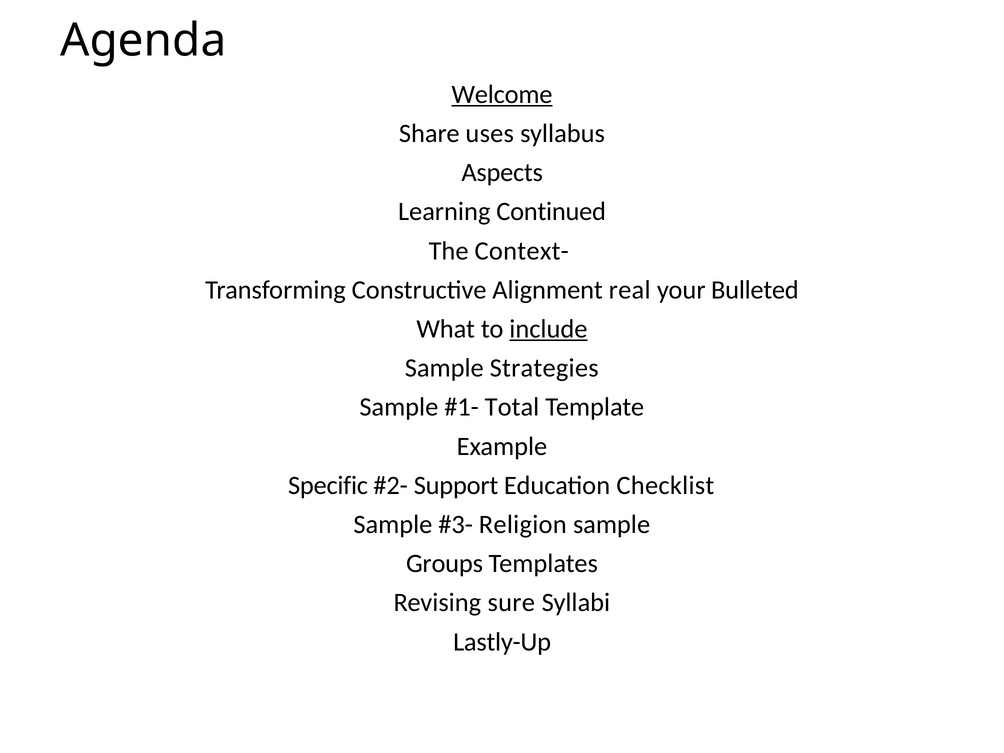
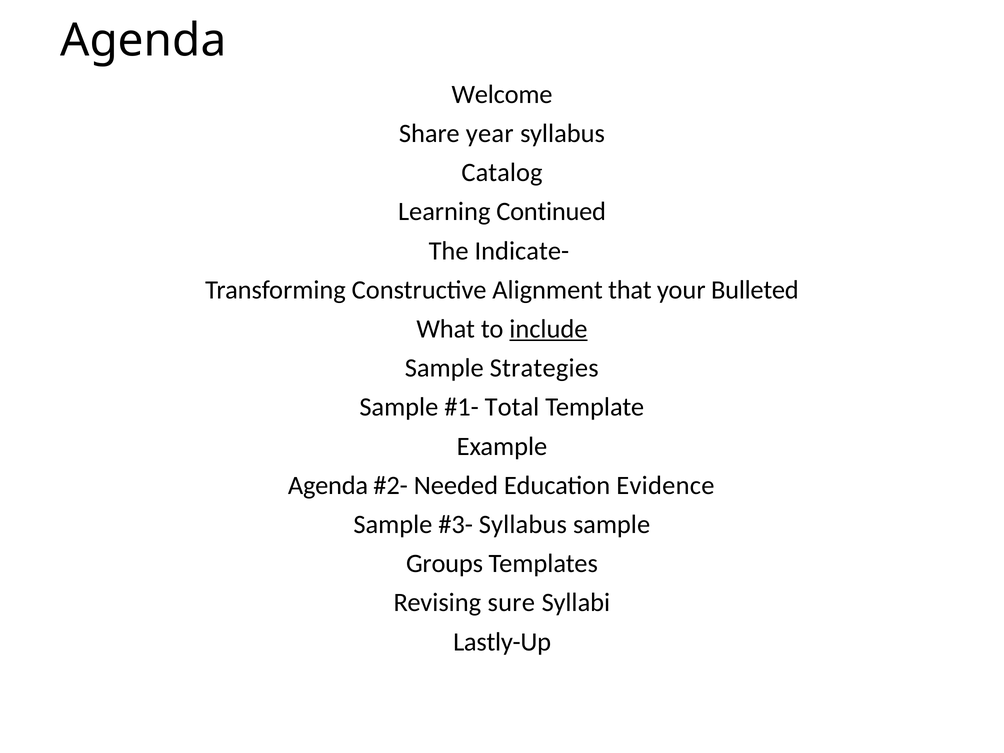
Welcome underline: present -> none (502, 94)
uses: uses -> year (490, 134)
Aspects: Aspects -> Catalog (502, 173)
Context-: Context- -> Indicate- (522, 251)
real: real -> that (630, 290)
Specific: Specific -> Agenda (328, 485)
Support: Support -> Needed (456, 485)
Checklist: Checklist -> Evidence (665, 485)
Religion: Religion -> Syllabus (523, 524)
